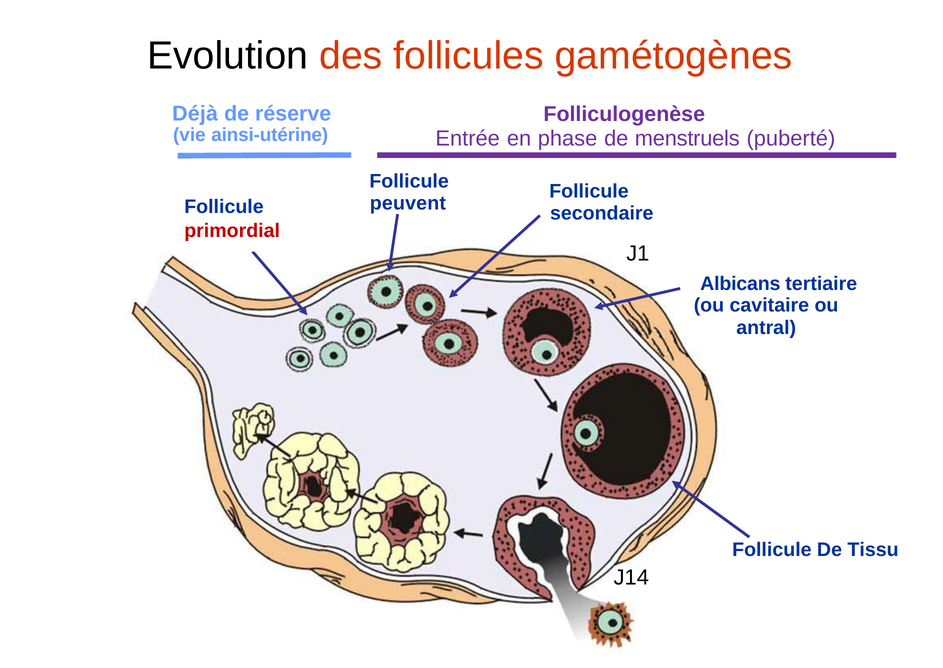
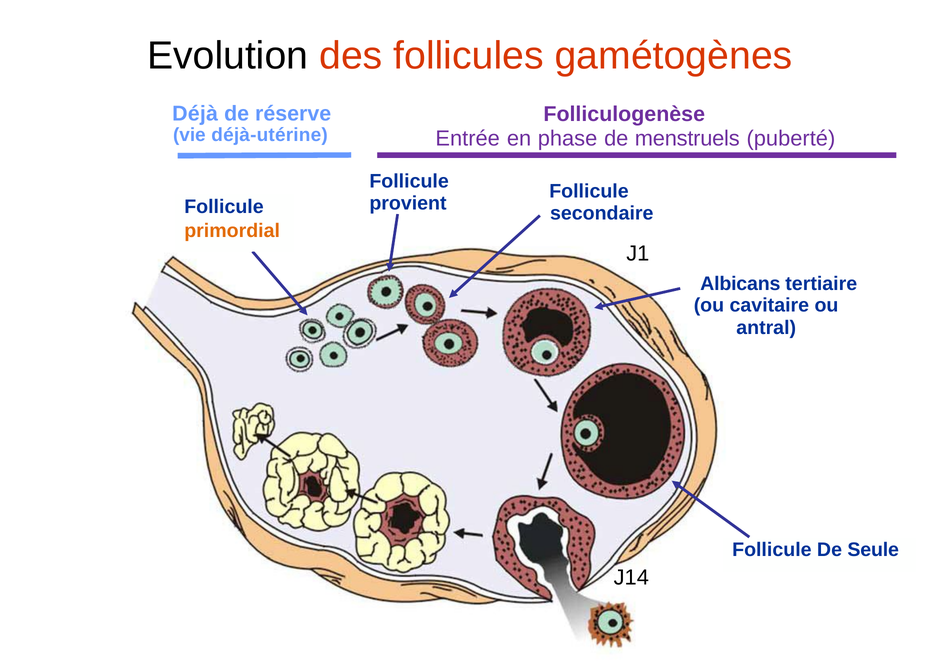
ainsi-utérine: ainsi-utérine -> déjà-utérine (270, 135)
peuvent: peuvent -> provient (408, 203)
primordial colour: red -> orange (232, 230)
Tissu: Tissu -> Seule (873, 549)
